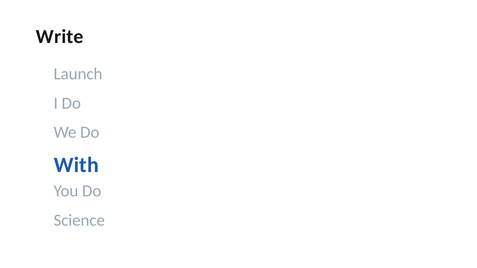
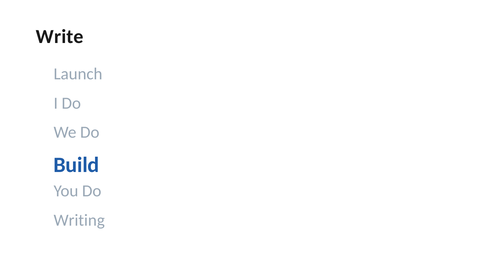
With: With -> Build (76, 165)
Science: Science -> Writing (79, 221)
